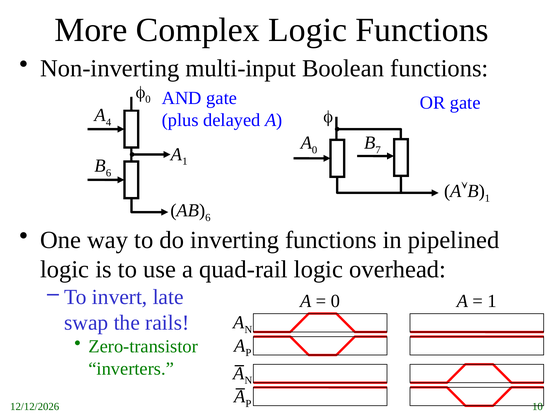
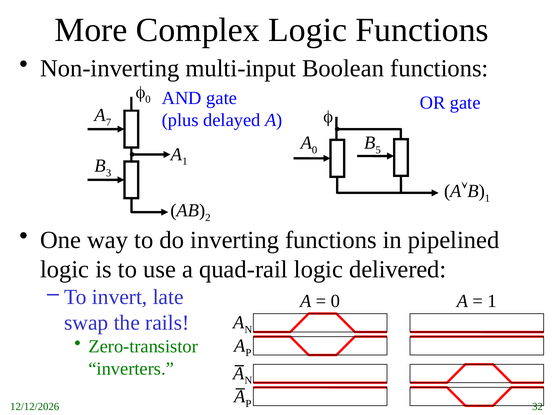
4: 4 -> 7 (109, 122)
7: 7 -> 5 (378, 150)
6: 6 -> 3 (109, 173)
6: 6 -> 2 (208, 218)
overhead: overhead -> delivered (398, 269)
10: 10 -> 32 (537, 406)
